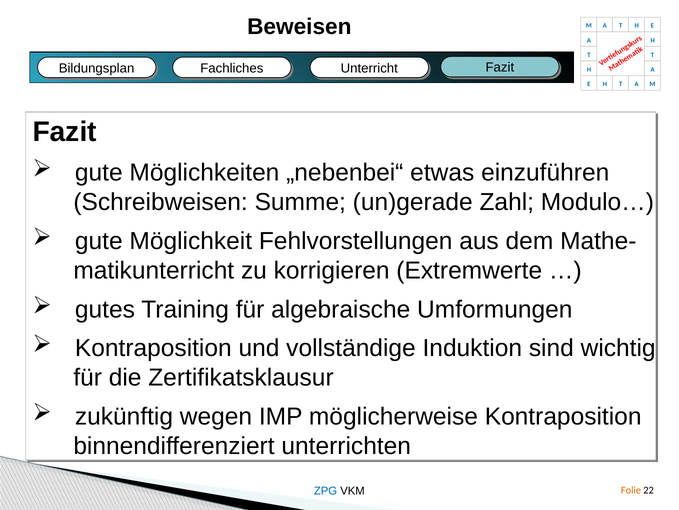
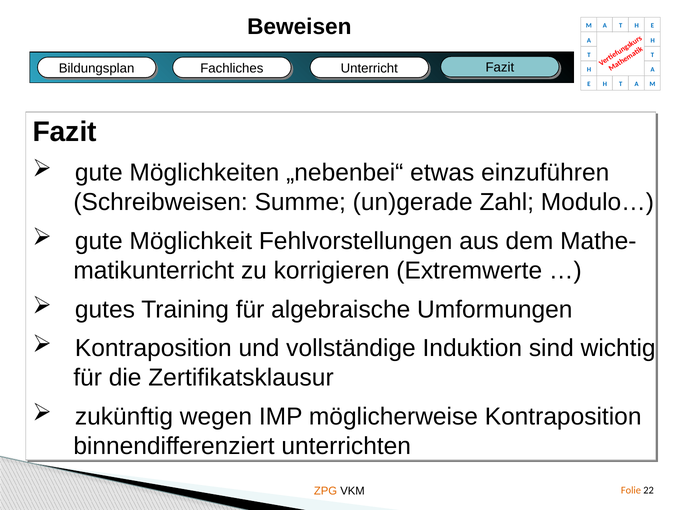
ZPG colour: blue -> orange (326, 490)
